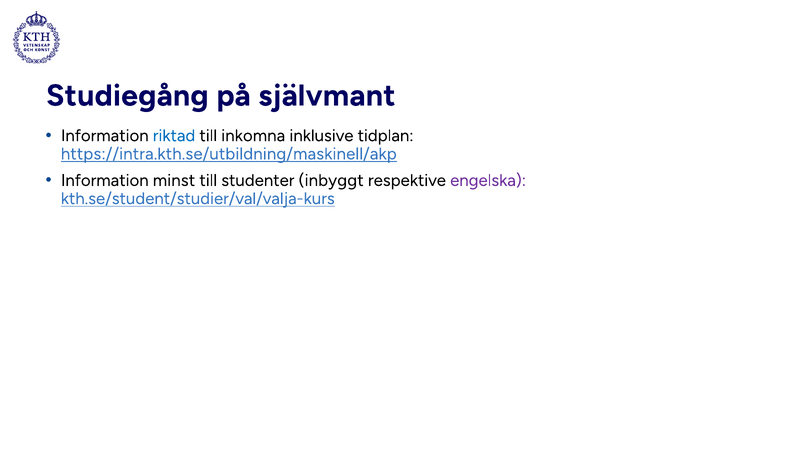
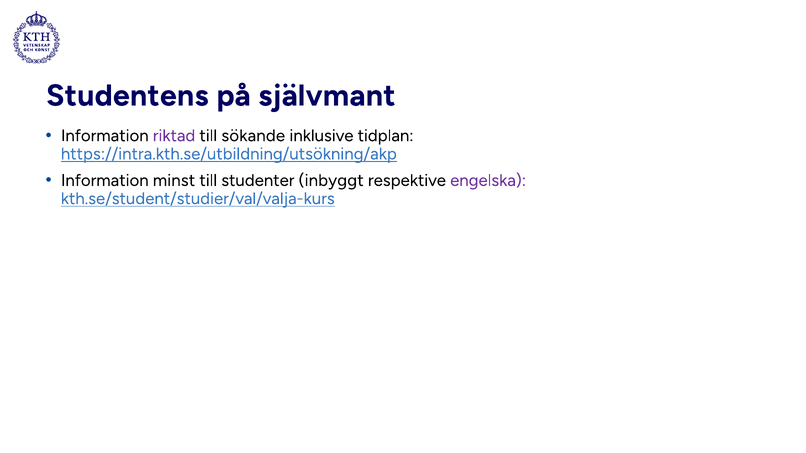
Studiegång: Studiegång -> Studentens (127, 96)
riktad colour: blue -> purple (174, 136)
inkomna: inkomna -> sökande (253, 136)
https://intra.kth.se/utbildning/maskinell/akp: https://intra.kth.se/utbildning/maskinell/akp -> https://intra.kth.se/utbildning/utsökning/akp (229, 154)
